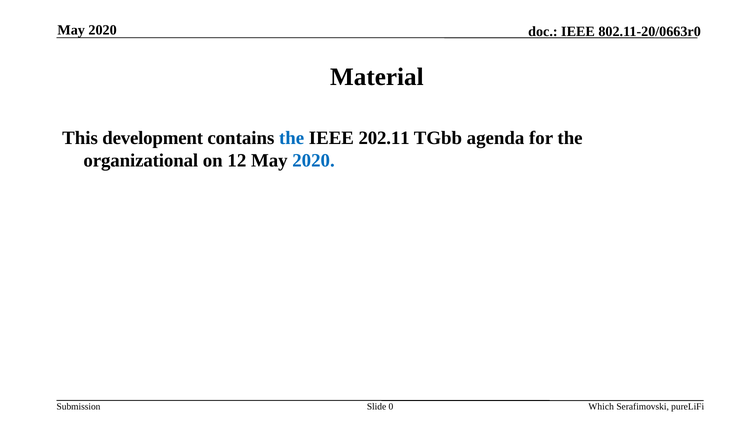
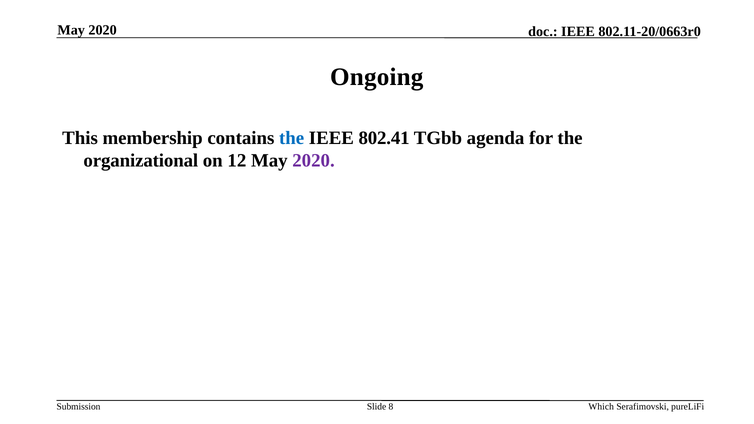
Material: Material -> Ongoing (377, 77)
development: development -> membership (153, 138)
202.11: 202.11 -> 802.41 (384, 138)
2020 colour: blue -> purple (314, 161)
0: 0 -> 8 (391, 407)
